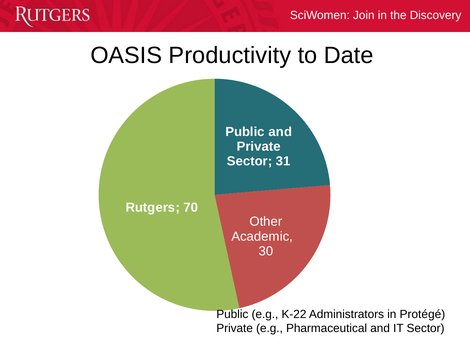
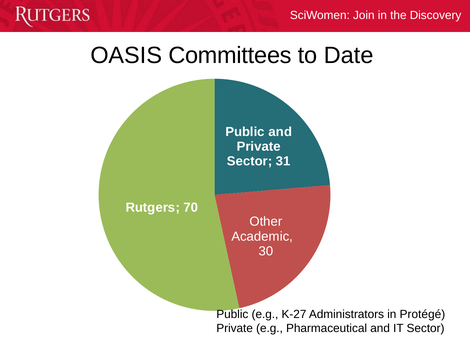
Productivity: Productivity -> Committees (230, 55)
K-22: K-22 -> K-27 (294, 314)
